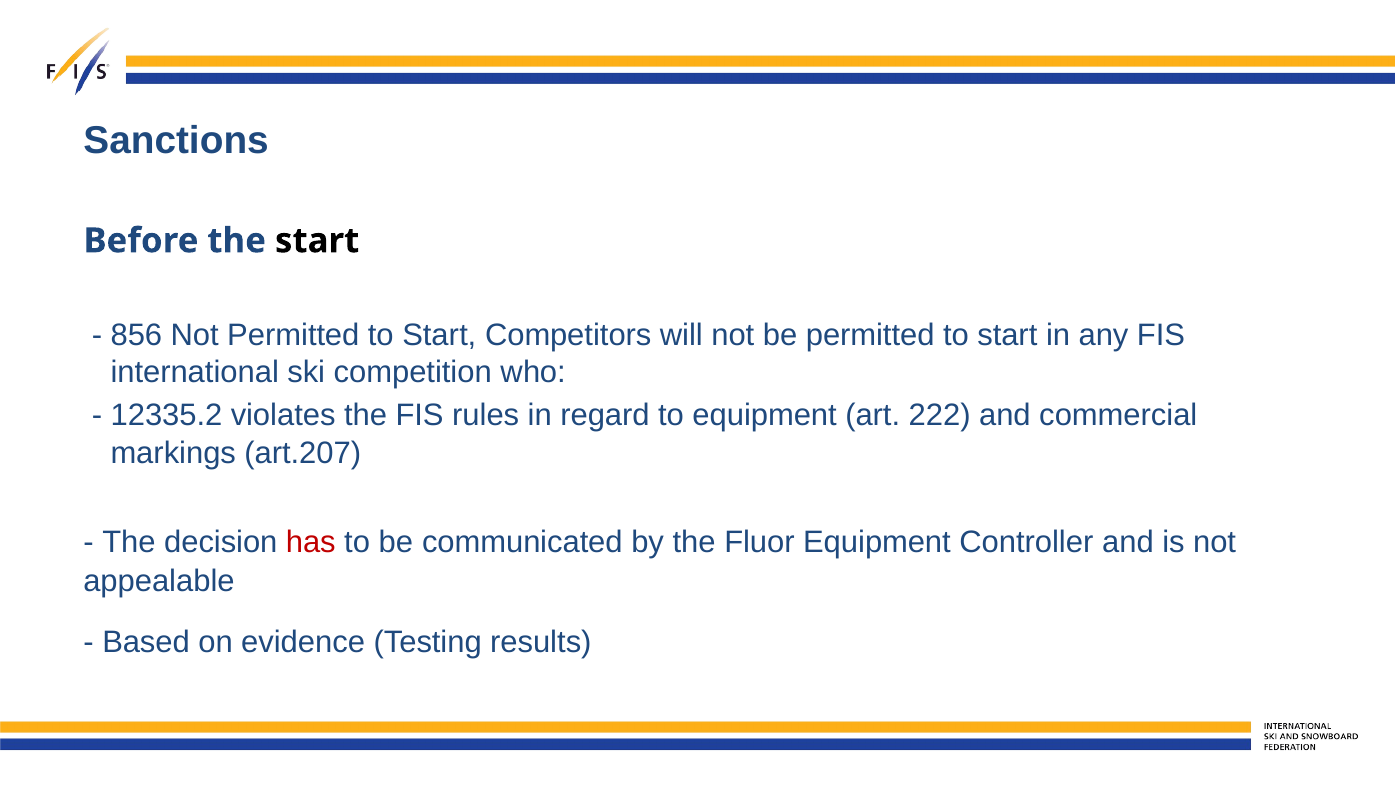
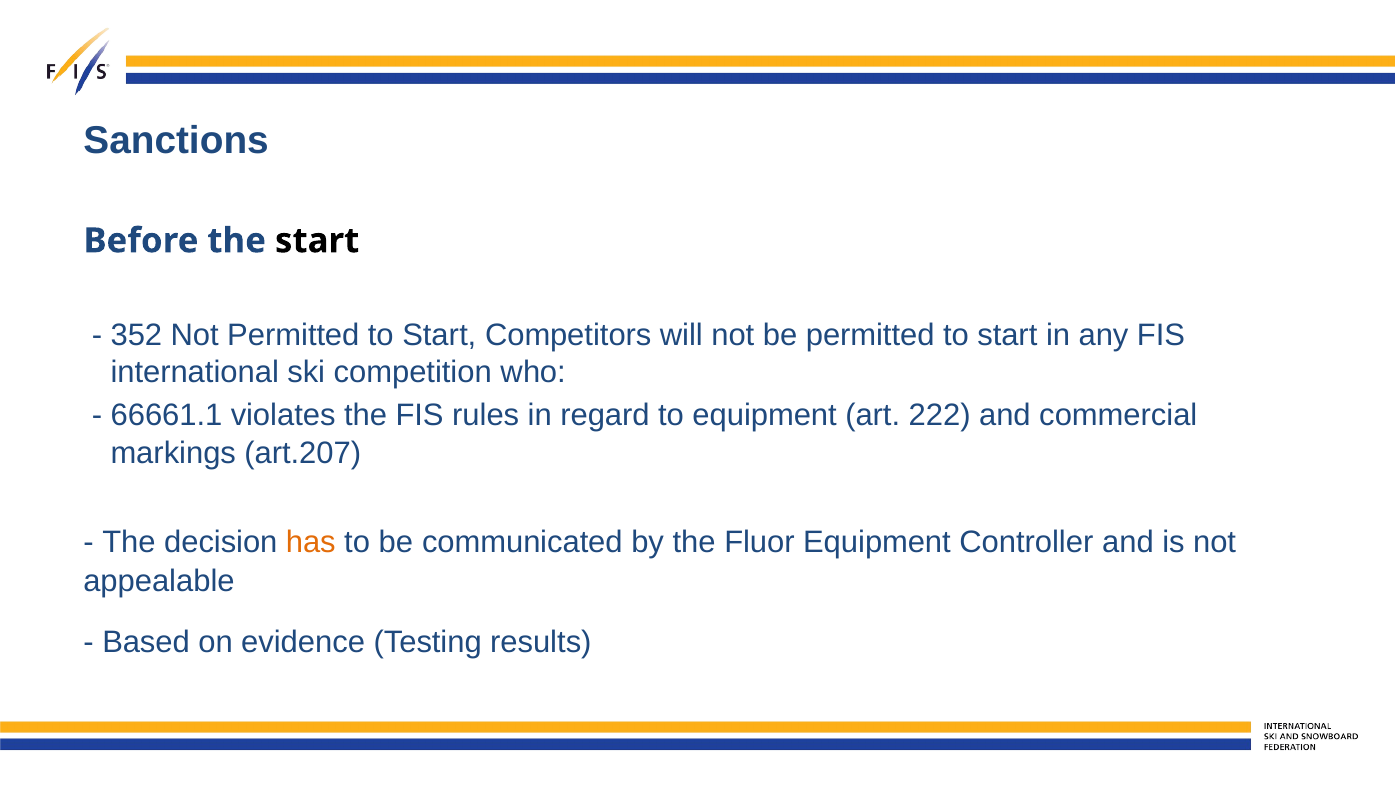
856: 856 -> 352 (136, 335)
12335.2: 12335.2 -> 66661.1 (166, 416)
has colour: red -> orange (311, 542)
